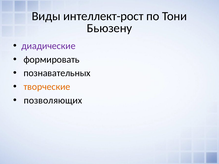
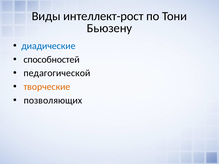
диадические colour: purple -> blue (48, 46)
формировать: формировать -> способностей (52, 60)
познавательных: познавательных -> педагогической (57, 73)
